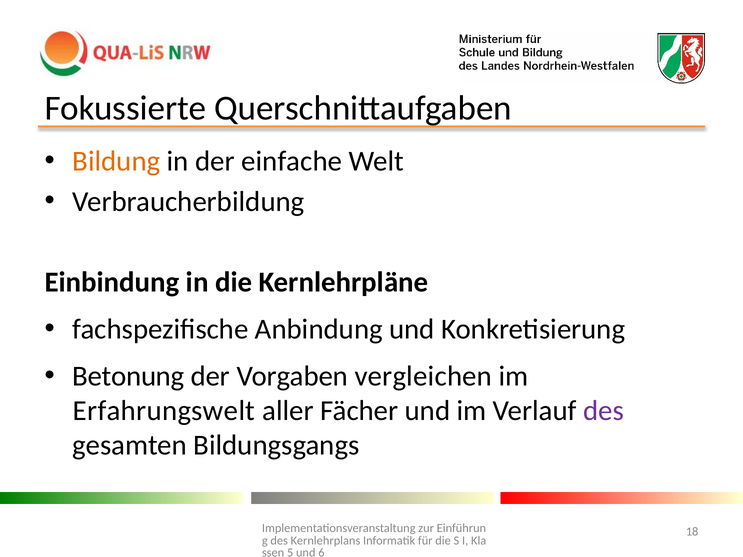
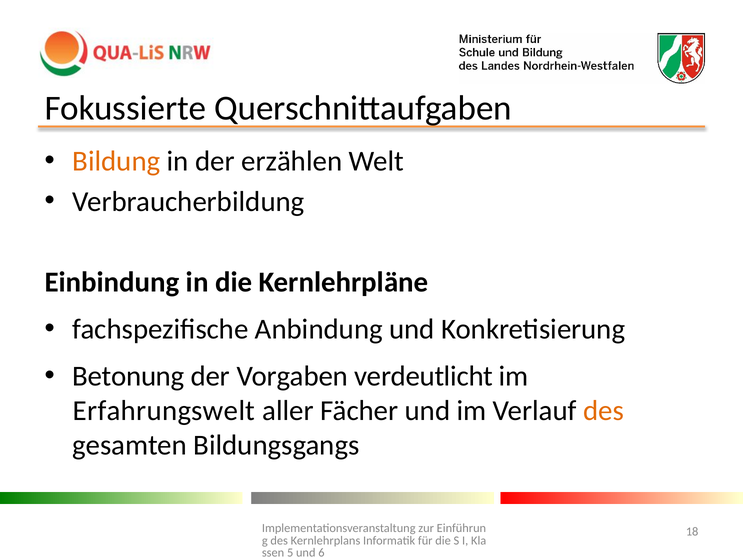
einfache: einfache -> erzählen (292, 161)
vergleichen: vergleichen -> verdeutlicht (424, 376)
des colour: purple -> orange (604, 411)
